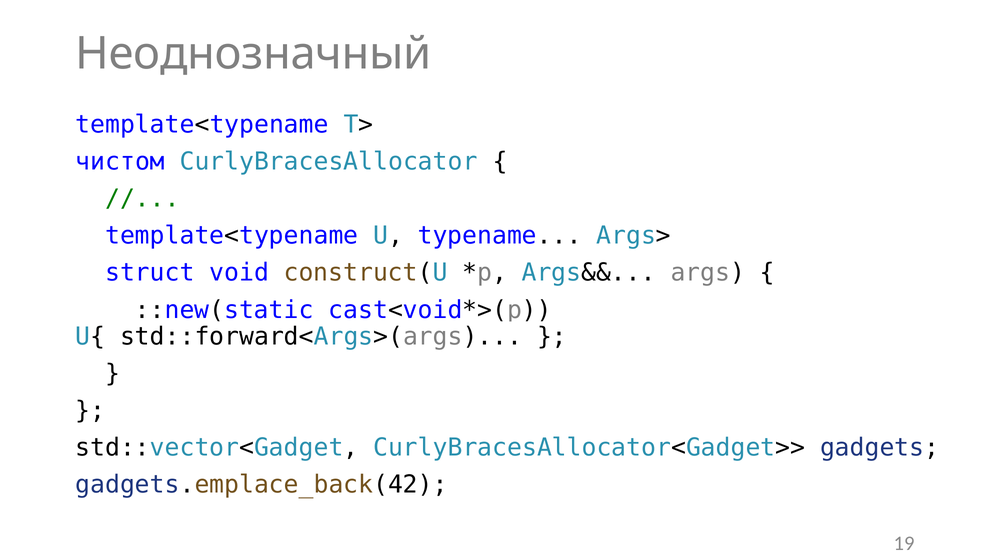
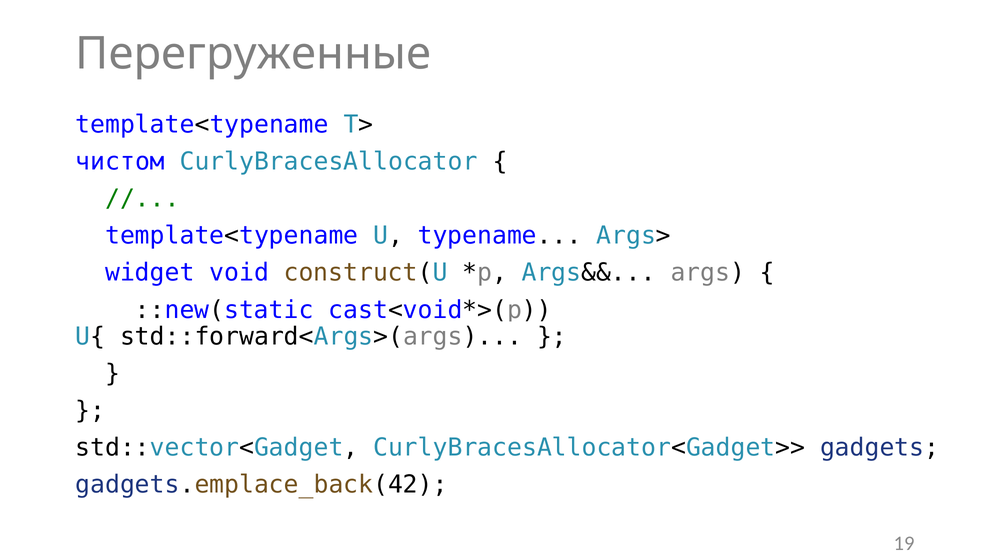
Неоднозначный: Неоднозначный -> Перегруженные (253, 54)
struct: struct -> widget (150, 273)
